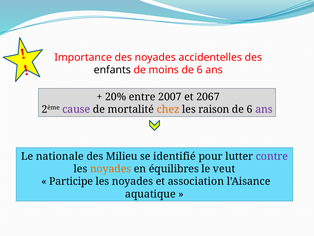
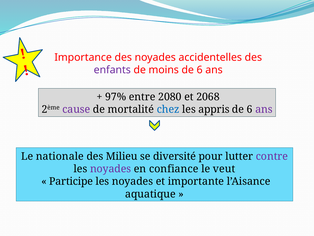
enfants colour: black -> purple (112, 70)
20%: 20% -> 97% (116, 97)
2007: 2007 -> 2080 (170, 97)
2067: 2067 -> 2068 (208, 97)
chez colour: orange -> blue (168, 109)
raison: raison -> appris (214, 109)
identifié: identifié -> diversité (175, 156)
noyades colour: orange -> purple (111, 169)
équilibres: équilibres -> confiance (174, 169)
association: association -> importante (196, 181)
